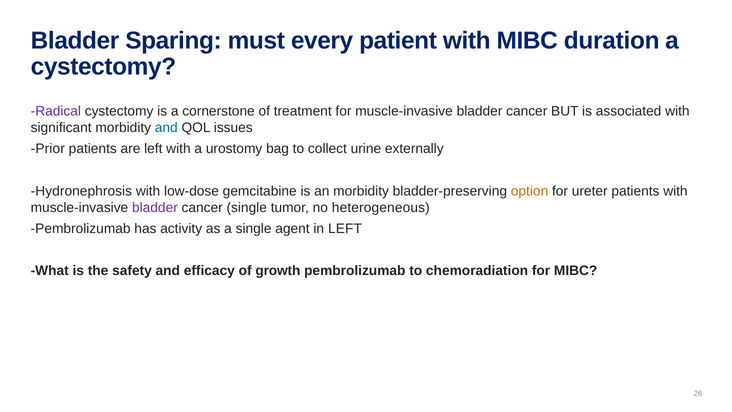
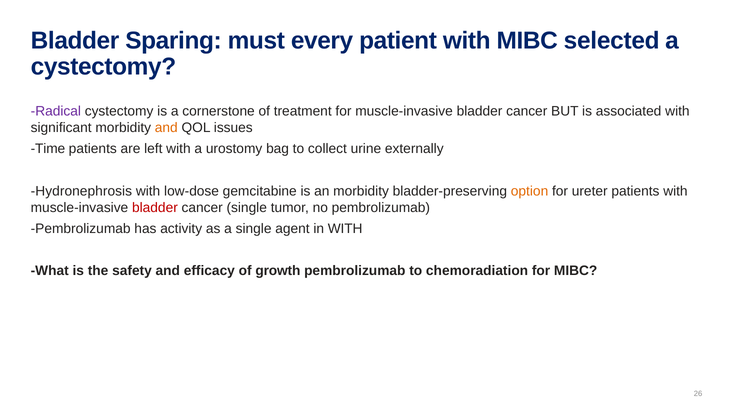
duration: duration -> selected (612, 40)
and colour: blue -> orange (166, 128)
Prior: Prior -> Time (48, 149)
bladder colour: purple -> red (155, 207)
no heterogeneous: heterogeneous -> pembrolizumab (381, 207)
in LEFT: LEFT -> WITH (345, 228)
